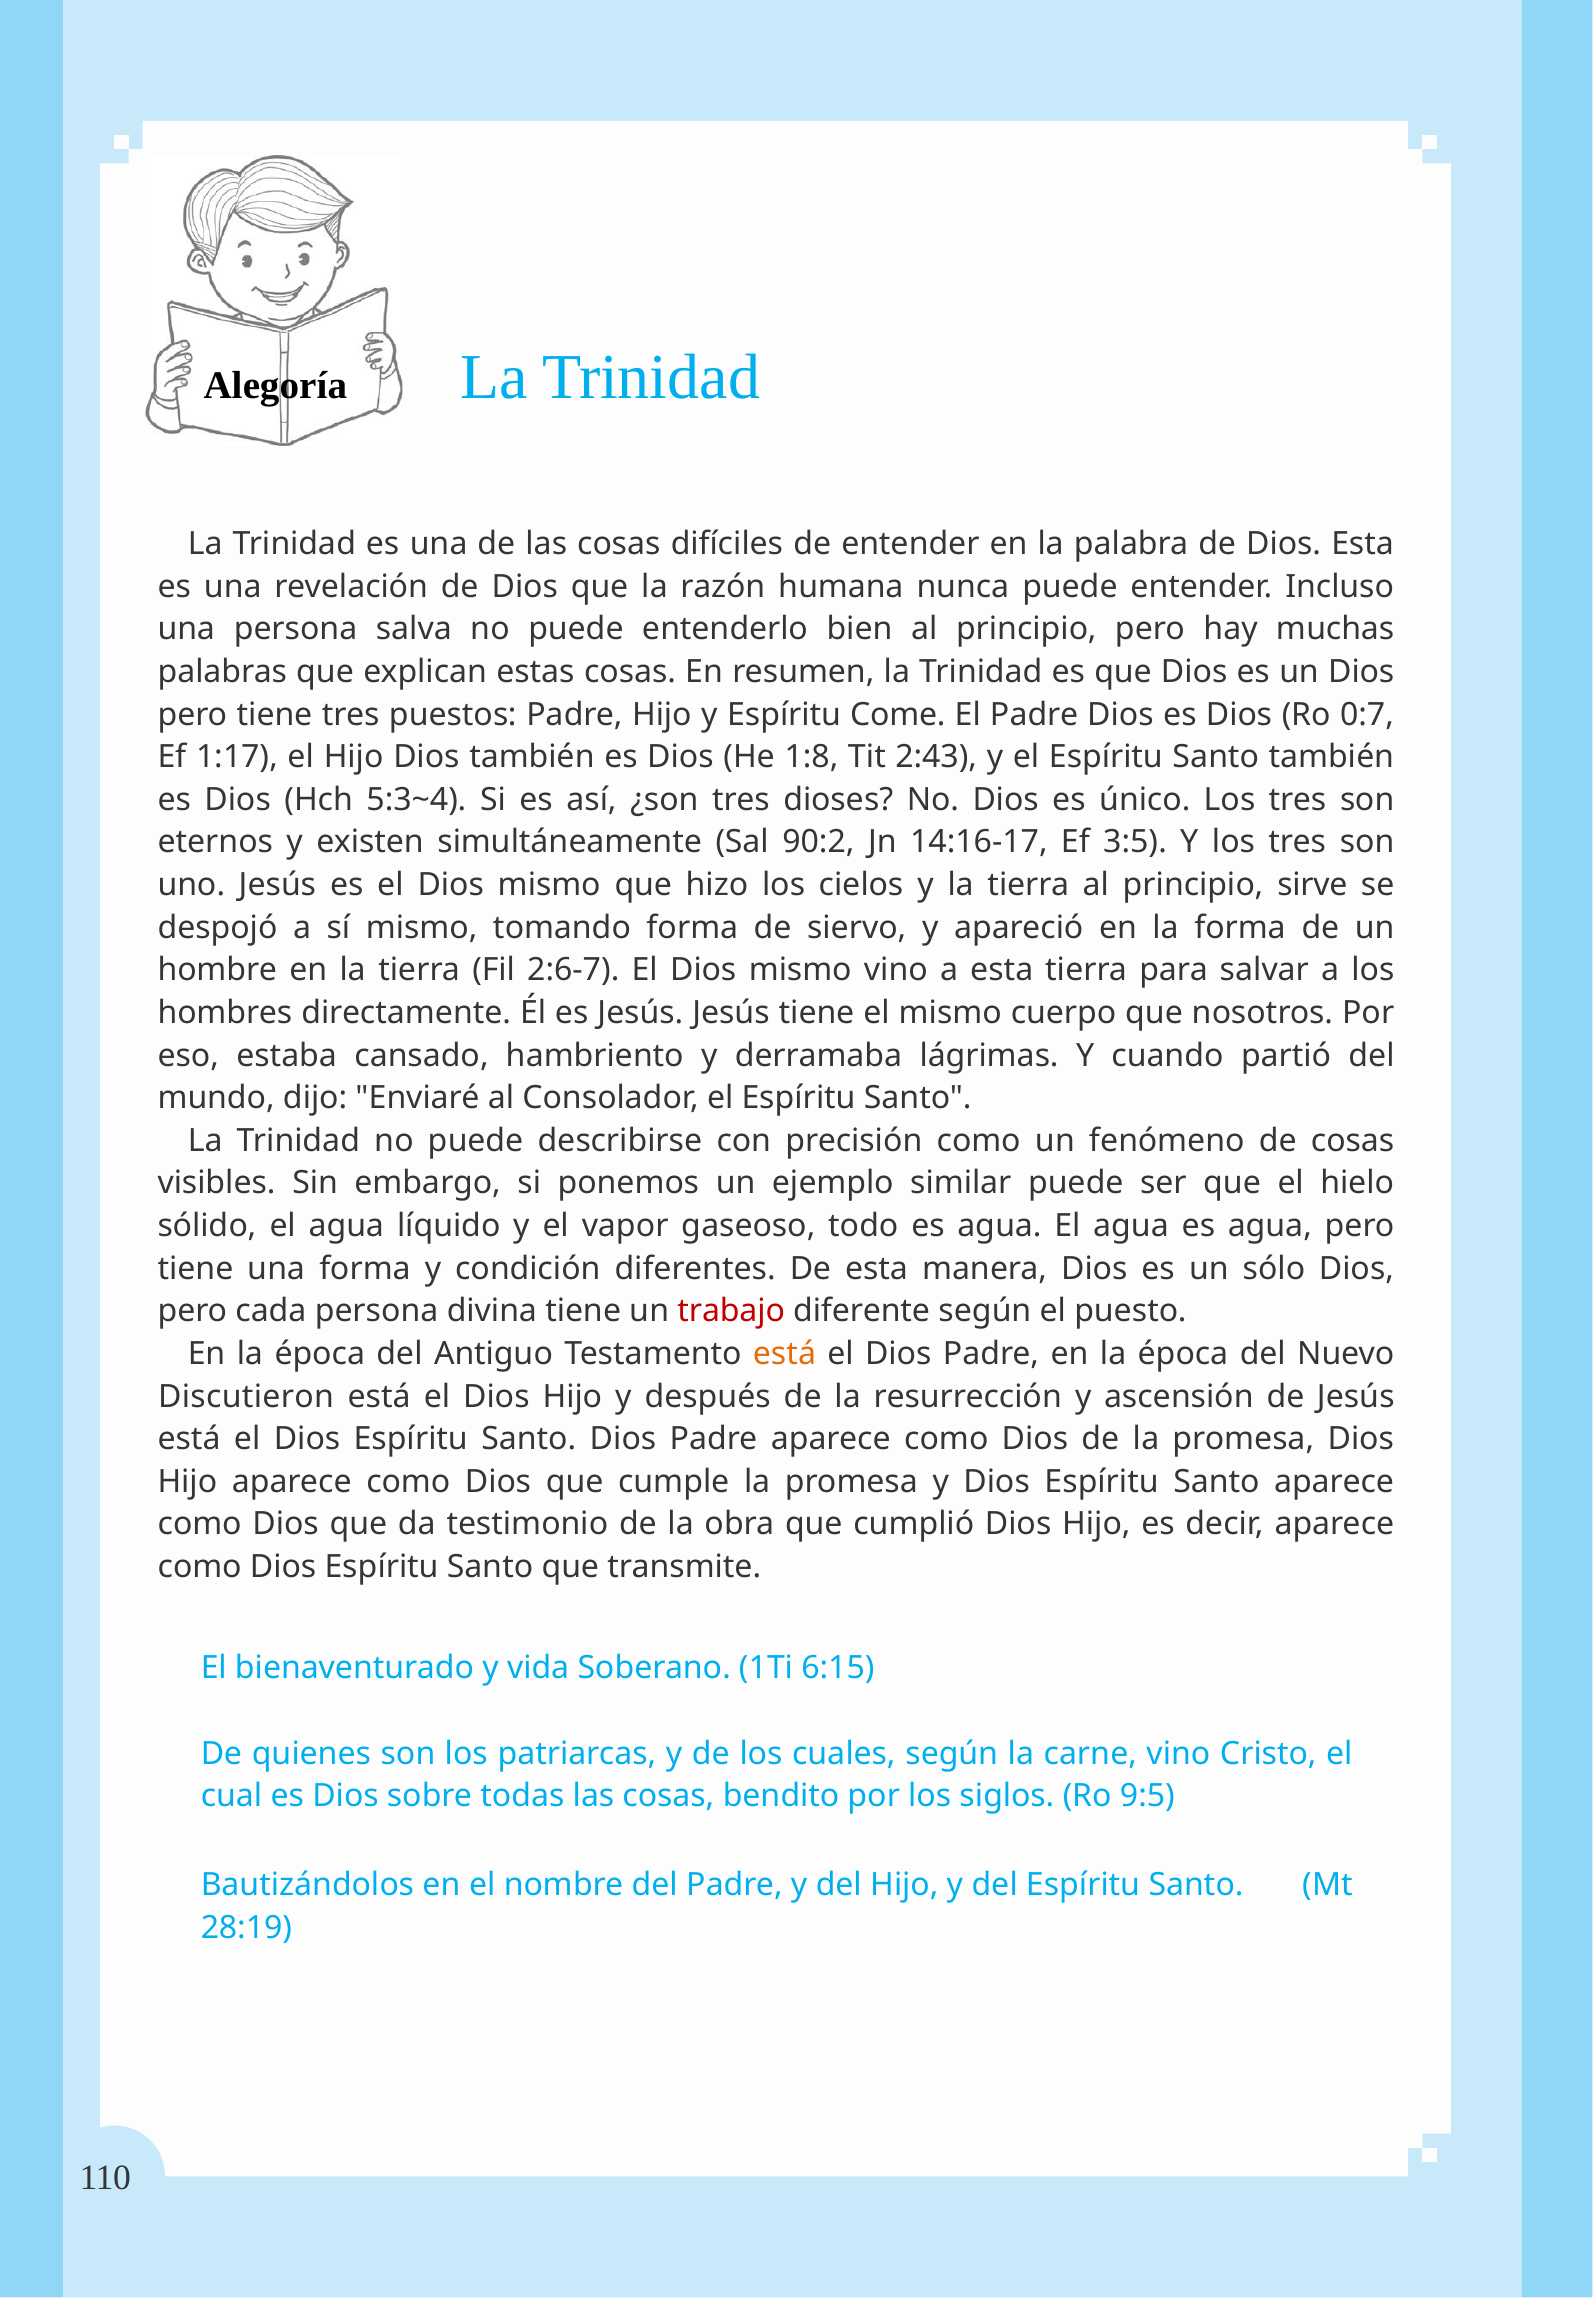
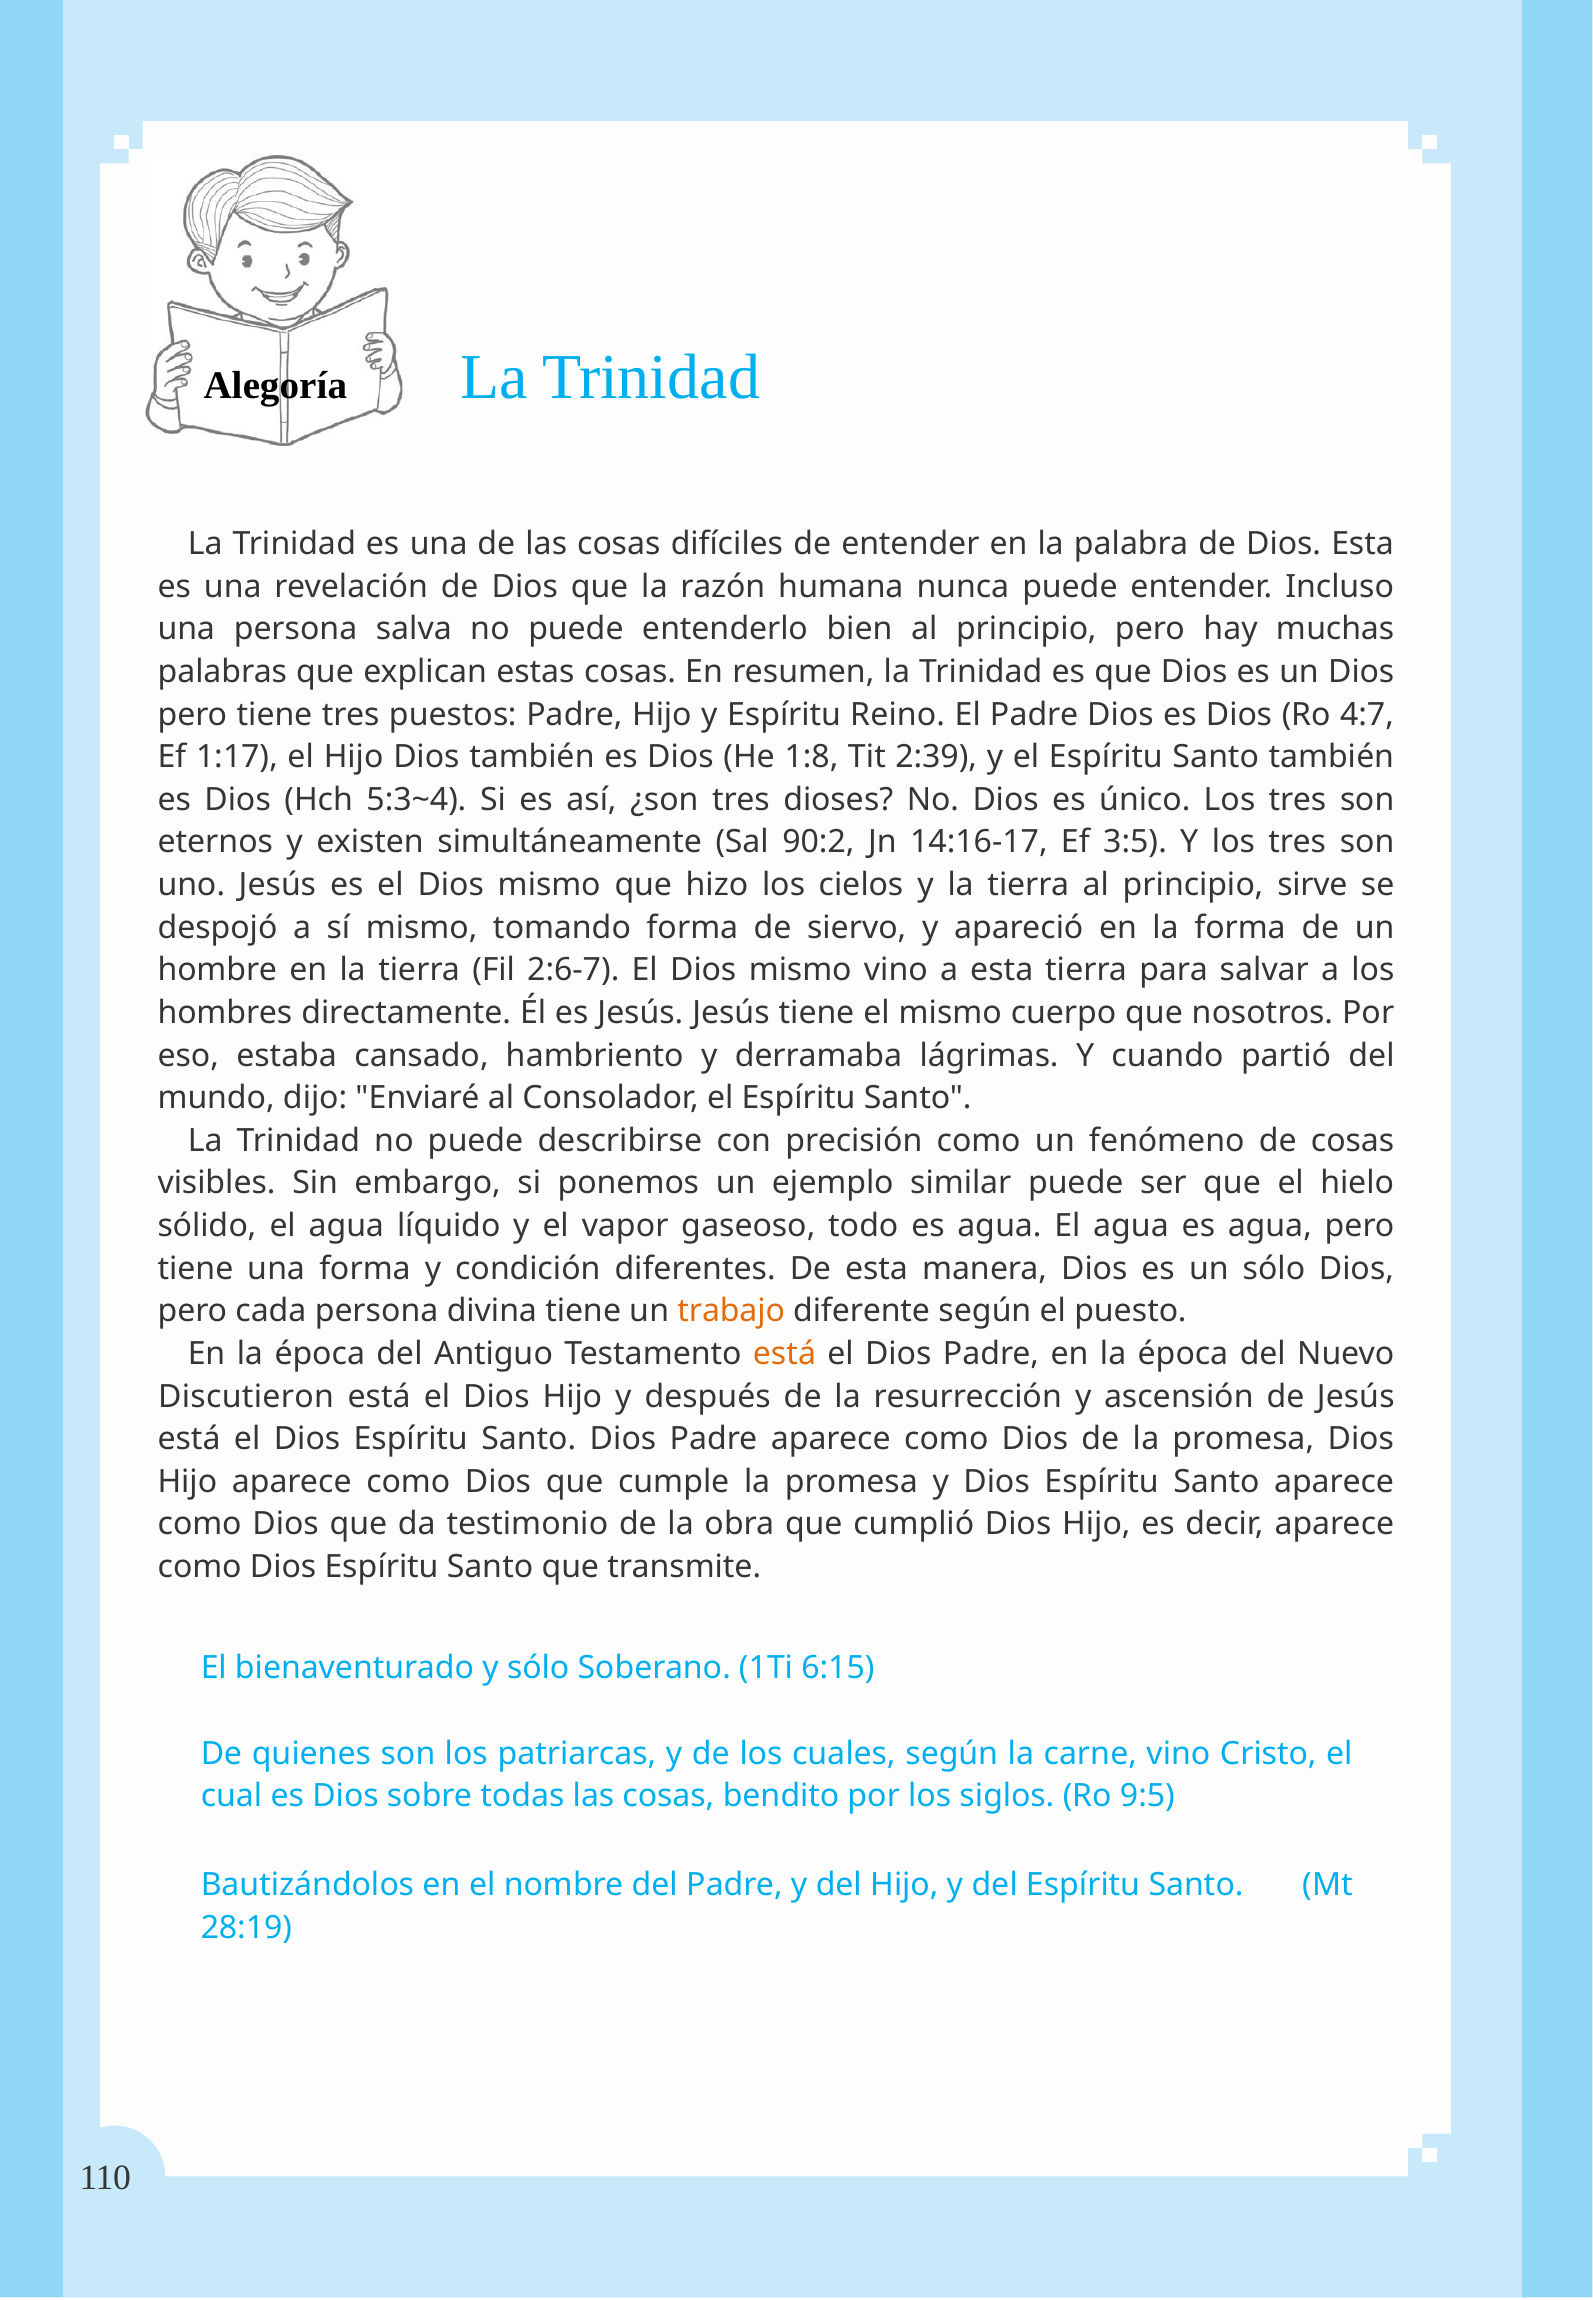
Come: Come -> Reino (898, 715)
0:7: 0:7 -> 4:7 (1367, 715)
2:43: 2:43 -> 2:39 (936, 757)
trabajo colour: red -> orange (731, 1312)
y vida: vida -> sólo (538, 1668)
